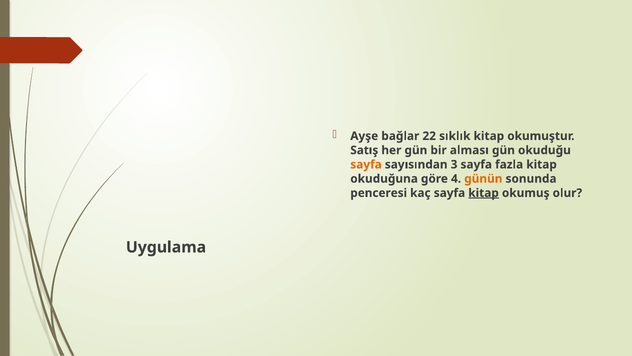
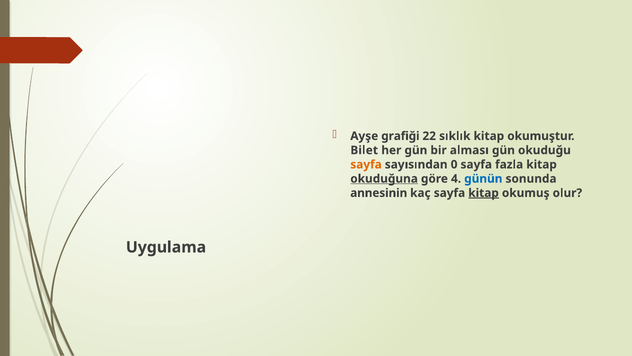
bağlar: bağlar -> grafiği (400, 136)
Satış: Satış -> Bilet (364, 150)
3: 3 -> 0 (454, 164)
okuduğuna underline: none -> present (384, 179)
günün colour: orange -> blue (483, 179)
penceresi: penceresi -> annesinin (379, 193)
